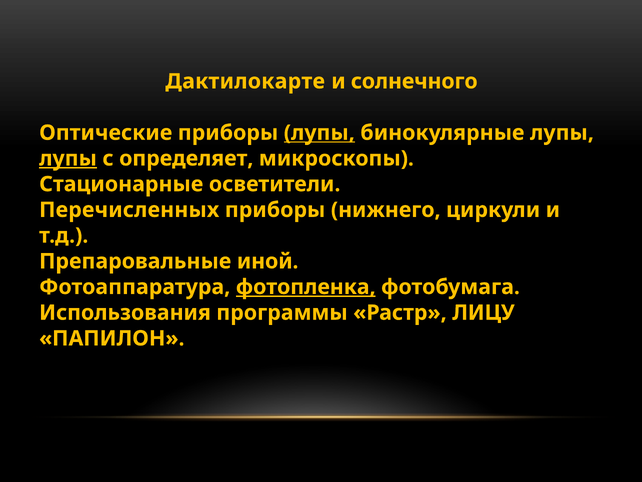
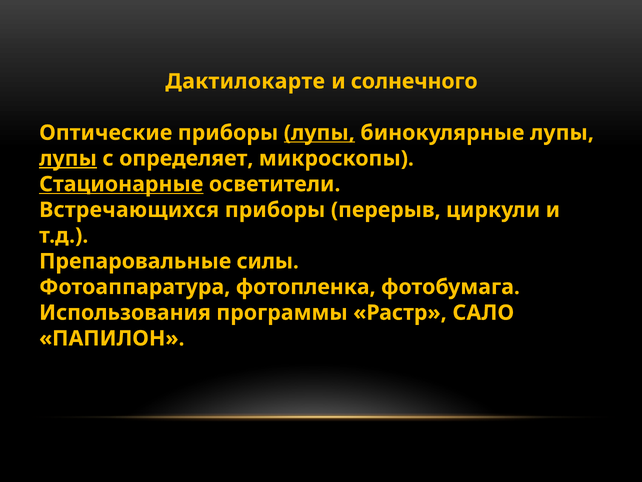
Стационарные underline: none -> present (121, 184)
Перечисленных: Перечисленных -> Встречающихся (129, 210)
нижнего: нижнего -> перерыв (386, 210)
иной: иной -> силы (268, 261)
фотопленка underline: present -> none (306, 287)
ЛИЦУ: ЛИЦУ -> САЛО (483, 312)
